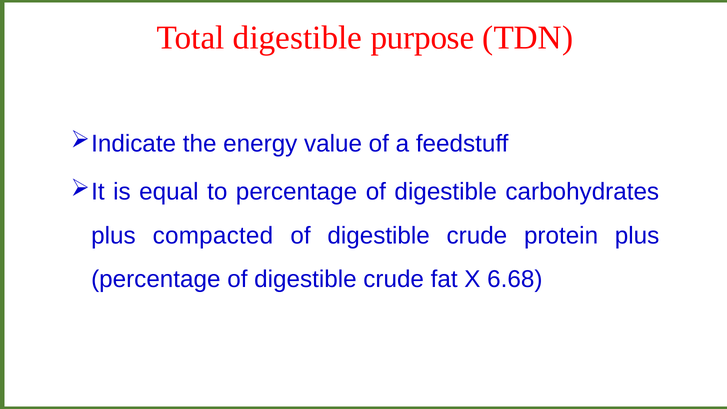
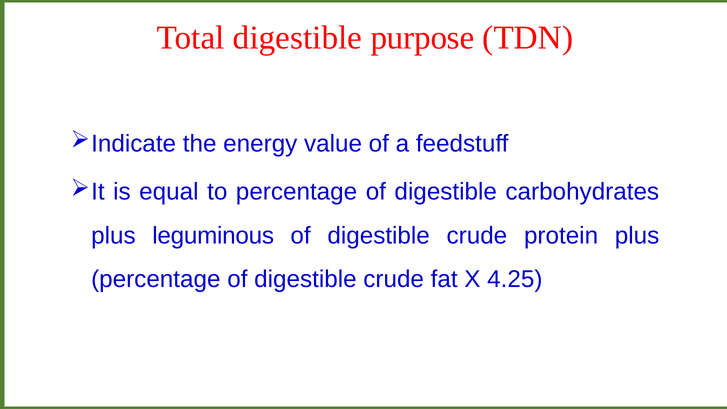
compacted: compacted -> leguminous (213, 236)
6.68: 6.68 -> 4.25 (515, 279)
